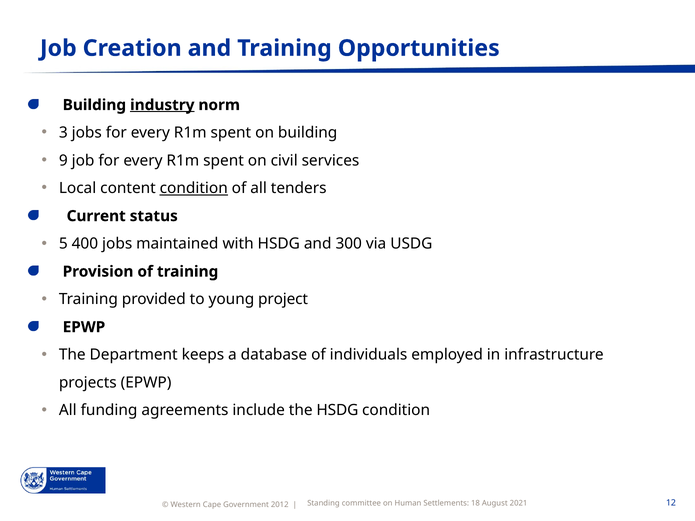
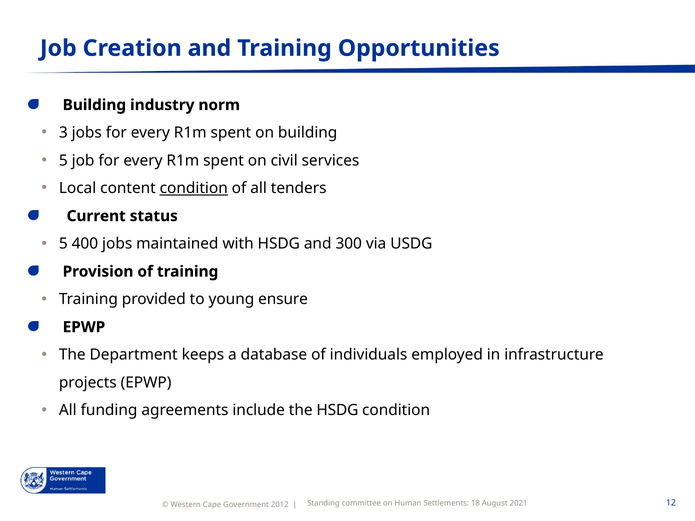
industry underline: present -> none (162, 105)
9: 9 -> 5 (63, 161)
project: project -> ensure (283, 299)
